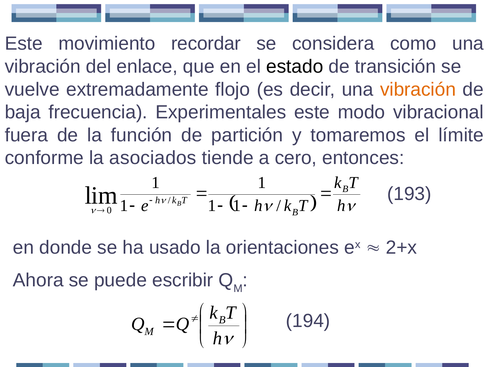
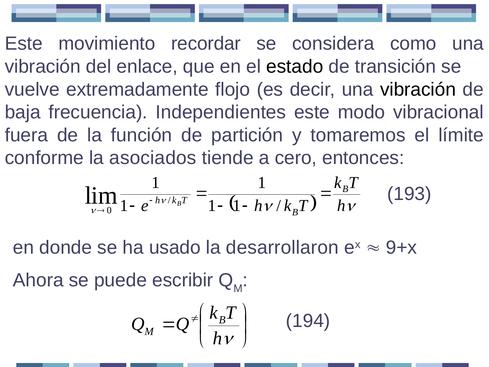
vibración colour: orange -> black (418, 89)
Experimentales: Experimentales -> Independientes (221, 112)
orientaciones: orientaciones -> desarrollaron (282, 247)
2+x: 2+x -> 9+x (401, 247)
